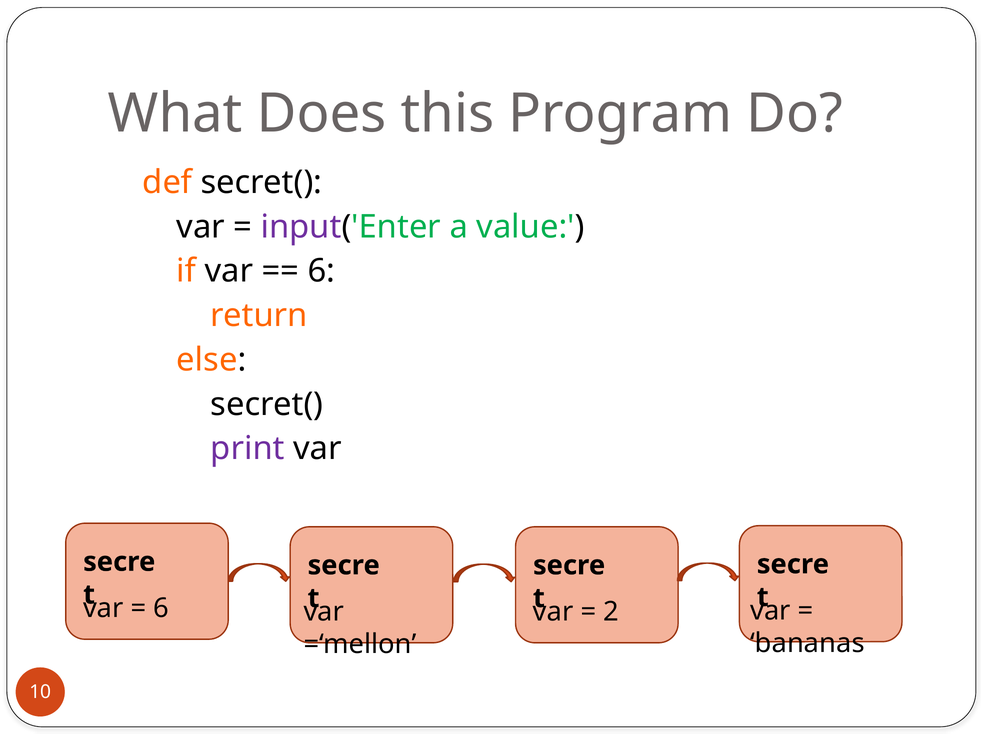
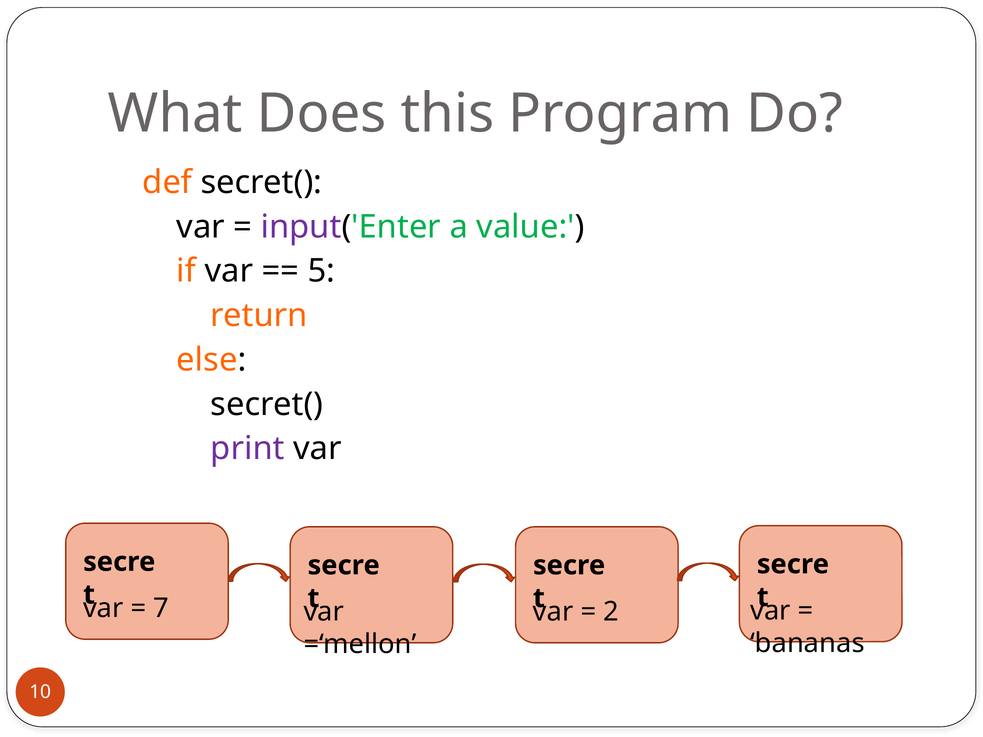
6: 6 -> 5 (321, 271)
6: 6 -> 7 (161, 608)
